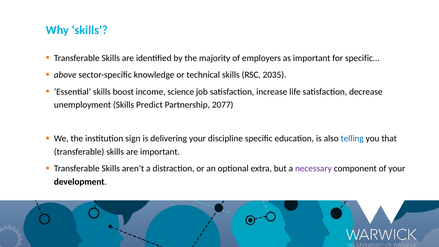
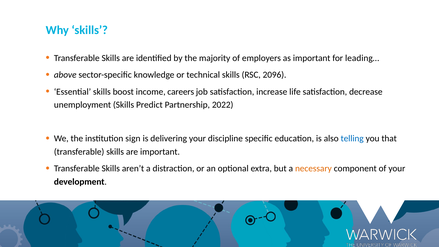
specific…: specific… -> leading… (362, 58)
2035: 2035 -> 2096 (275, 75)
science: science -> careers (181, 92)
2077: 2077 -> 2022 (223, 105)
necessary colour: purple -> orange (313, 169)
